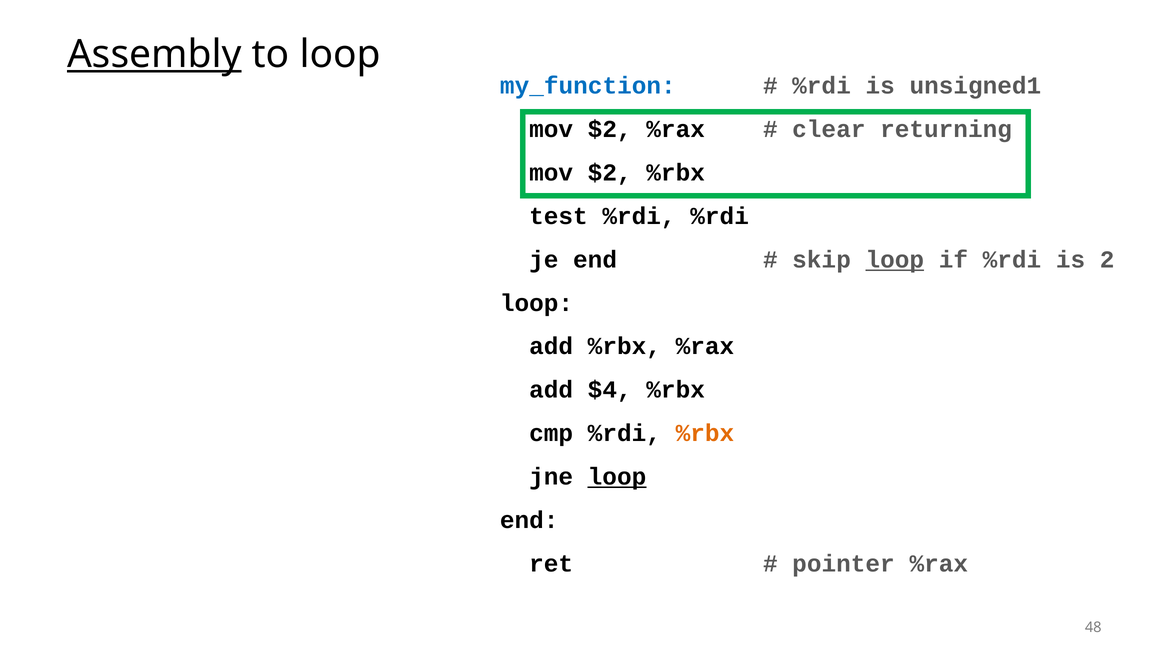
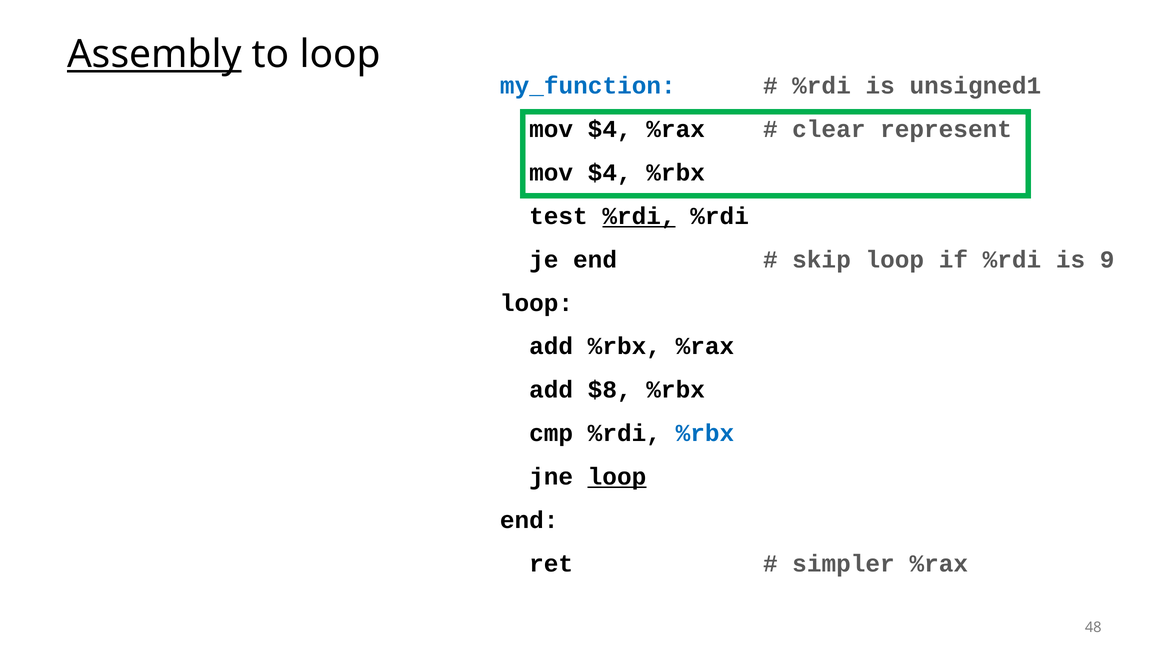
$2: $2 -> $4 (610, 129)
returning: returning -> represent (946, 129)
$2: $2 -> $4 (610, 173)
%rdi underline: none -> present (639, 216)
loop underline: present -> none (895, 259)
2: 2 -> 9 (1107, 259)
$4: $4 -> $8 (610, 390)
%rbx colour: orange -> blue (705, 433)
pointer: pointer -> simpler (843, 563)
